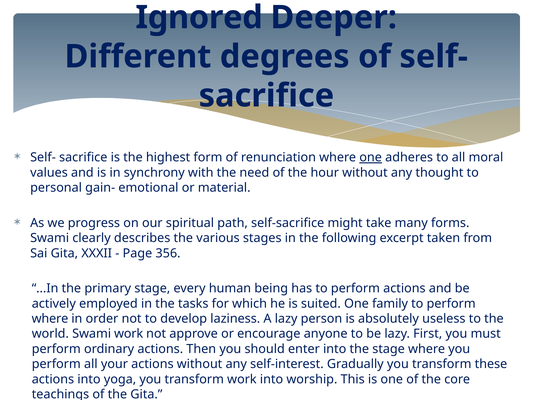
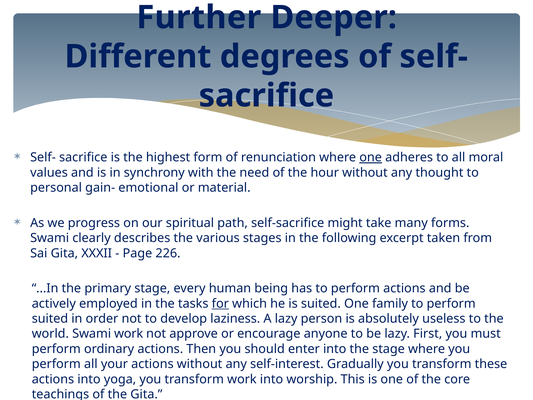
Ignored: Ignored -> Further (199, 17)
356: 356 -> 226 (168, 253)
for underline: none -> present (220, 303)
where: where -> suited (50, 319)
